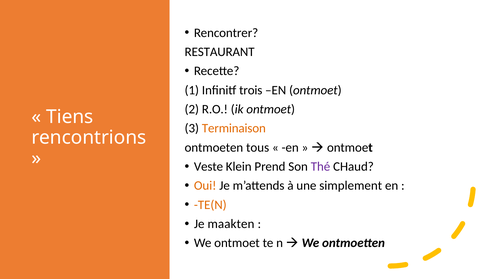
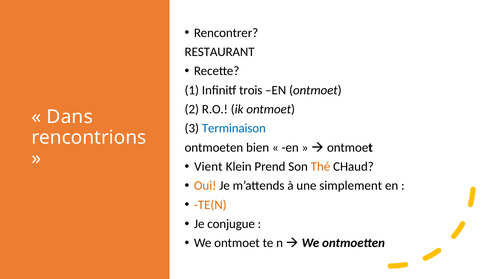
Tiens: Tiens -> Dans (70, 117)
Terminaison colour: orange -> blue (234, 128)
tous: tous -> bien (258, 147)
Veste: Veste -> Vient (208, 167)
Thé colour: purple -> orange (321, 167)
maakten: maakten -> conjugue (231, 224)
